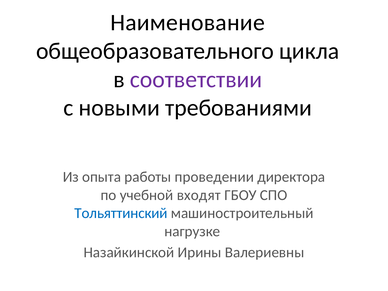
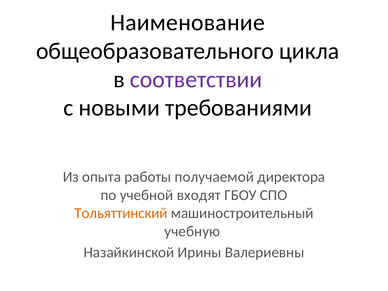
проведении: проведении -> получаемой (214, 177)
Тольяттинский colour: blue -> orange (121, 213)
нагрузке: нагрузке -> учебную (192, 231)
